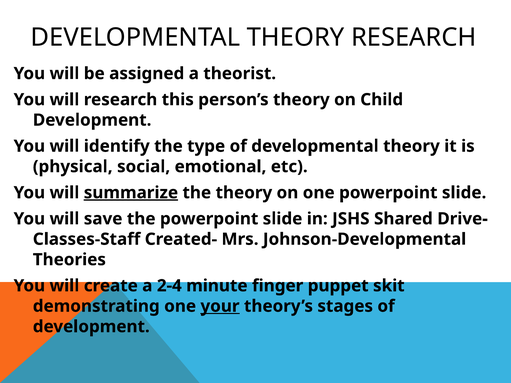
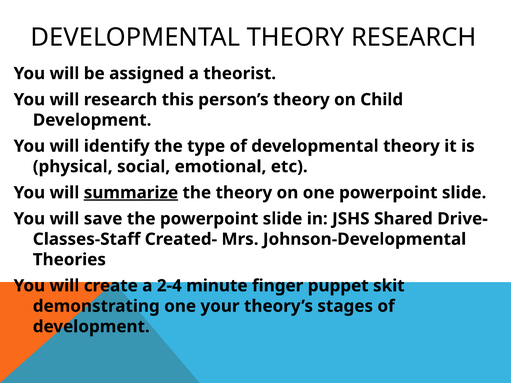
your underline: present -> none (220, 306)
